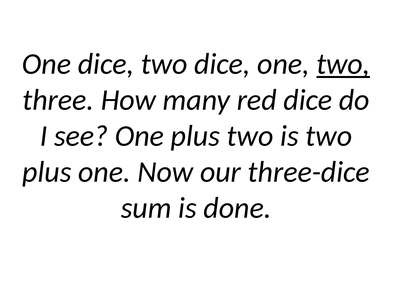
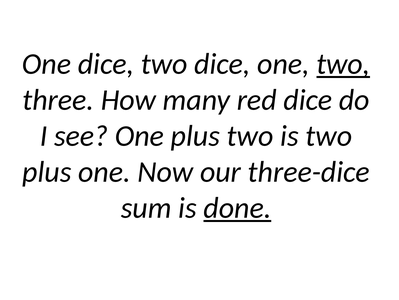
done underline: none -> present (237, 208)
